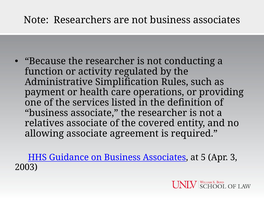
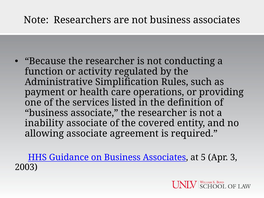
relatives: relatives -> inability (44, 123)
